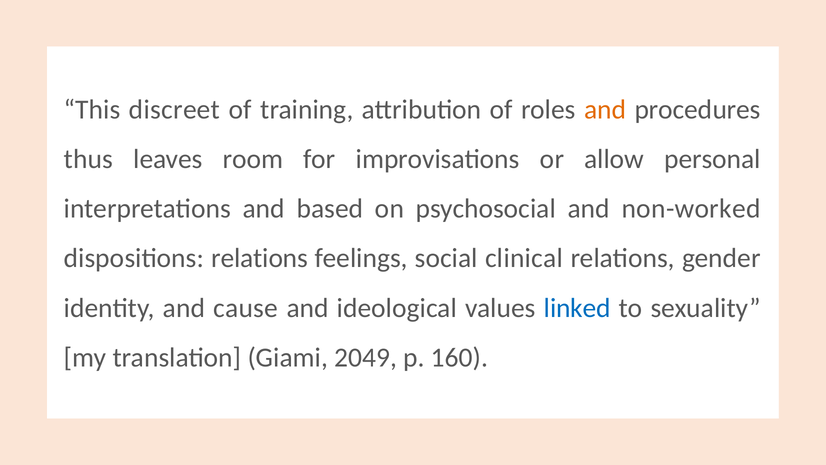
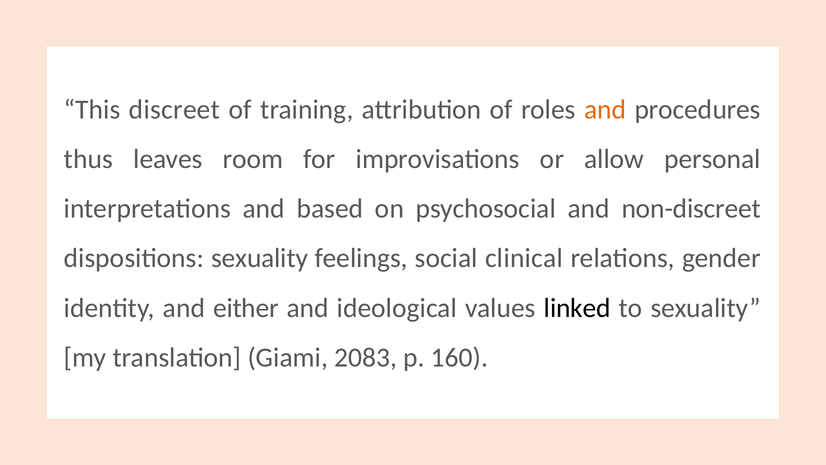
non-worked: non-worked -> non-discreet (691, 209)
dispositions relations: relations -> sexuality (260, 258)
cause: cause -> either (246, 308)
linked colour: blue -> black (577, 308)
2049: 2049 -> 2083 (366, 357)
